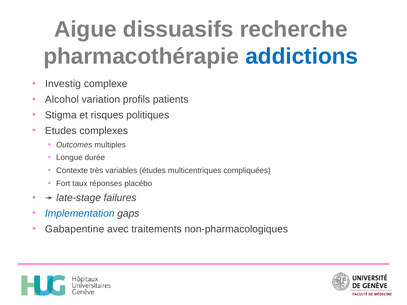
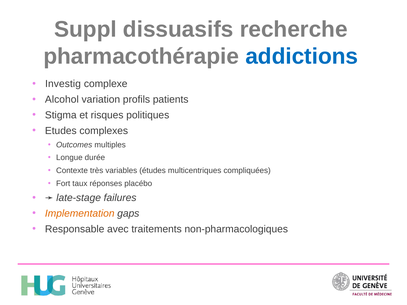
Aigue: Aigue -> Suppl (85, 29)
Implementation colour: blue -> orange (80, 214)
Gabapentine: Gabapentine -> Responsable (75, 229)
